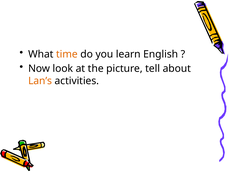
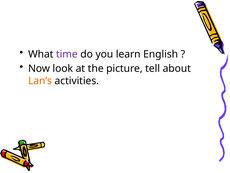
time colour: orange -> purple (67, 54)
